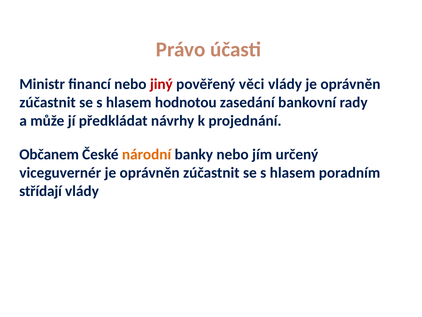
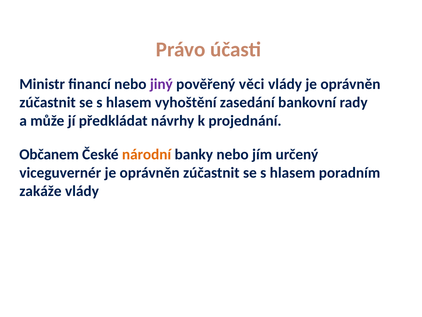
jiný colour: red -> purple (161, 84)
hodnotou: hodnotou -> vyhoštění (186, 102)
střídají: střídají -> zakáže (40, 191)
